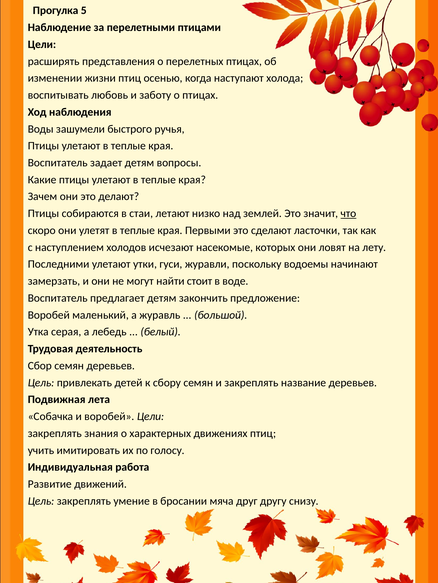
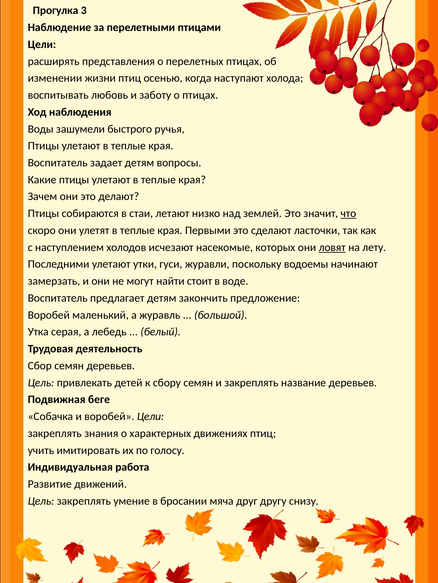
5: 5 -> 3 (84, 11)
ловят underline: none -> present (332, 248)
лета: лета -> беге (99, 400)
